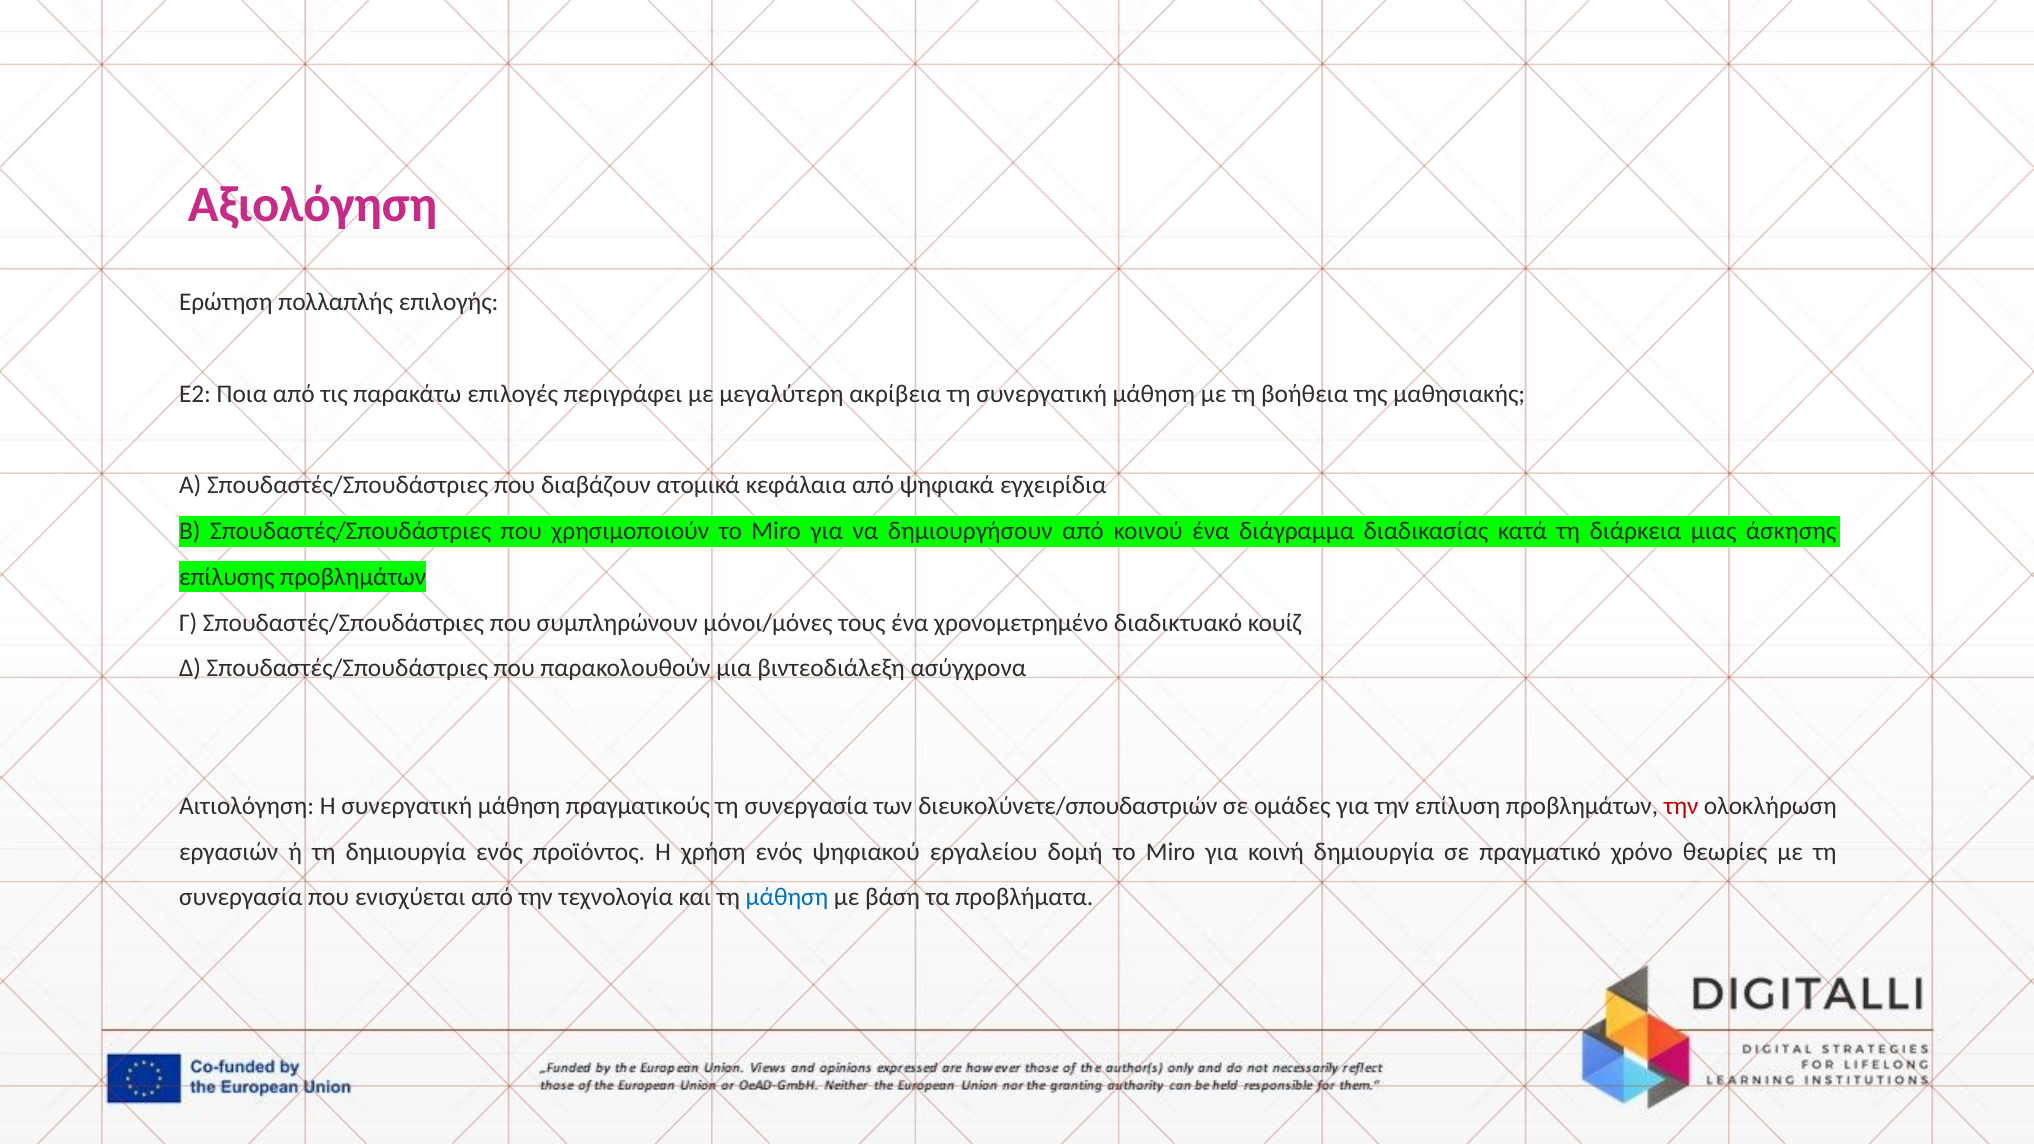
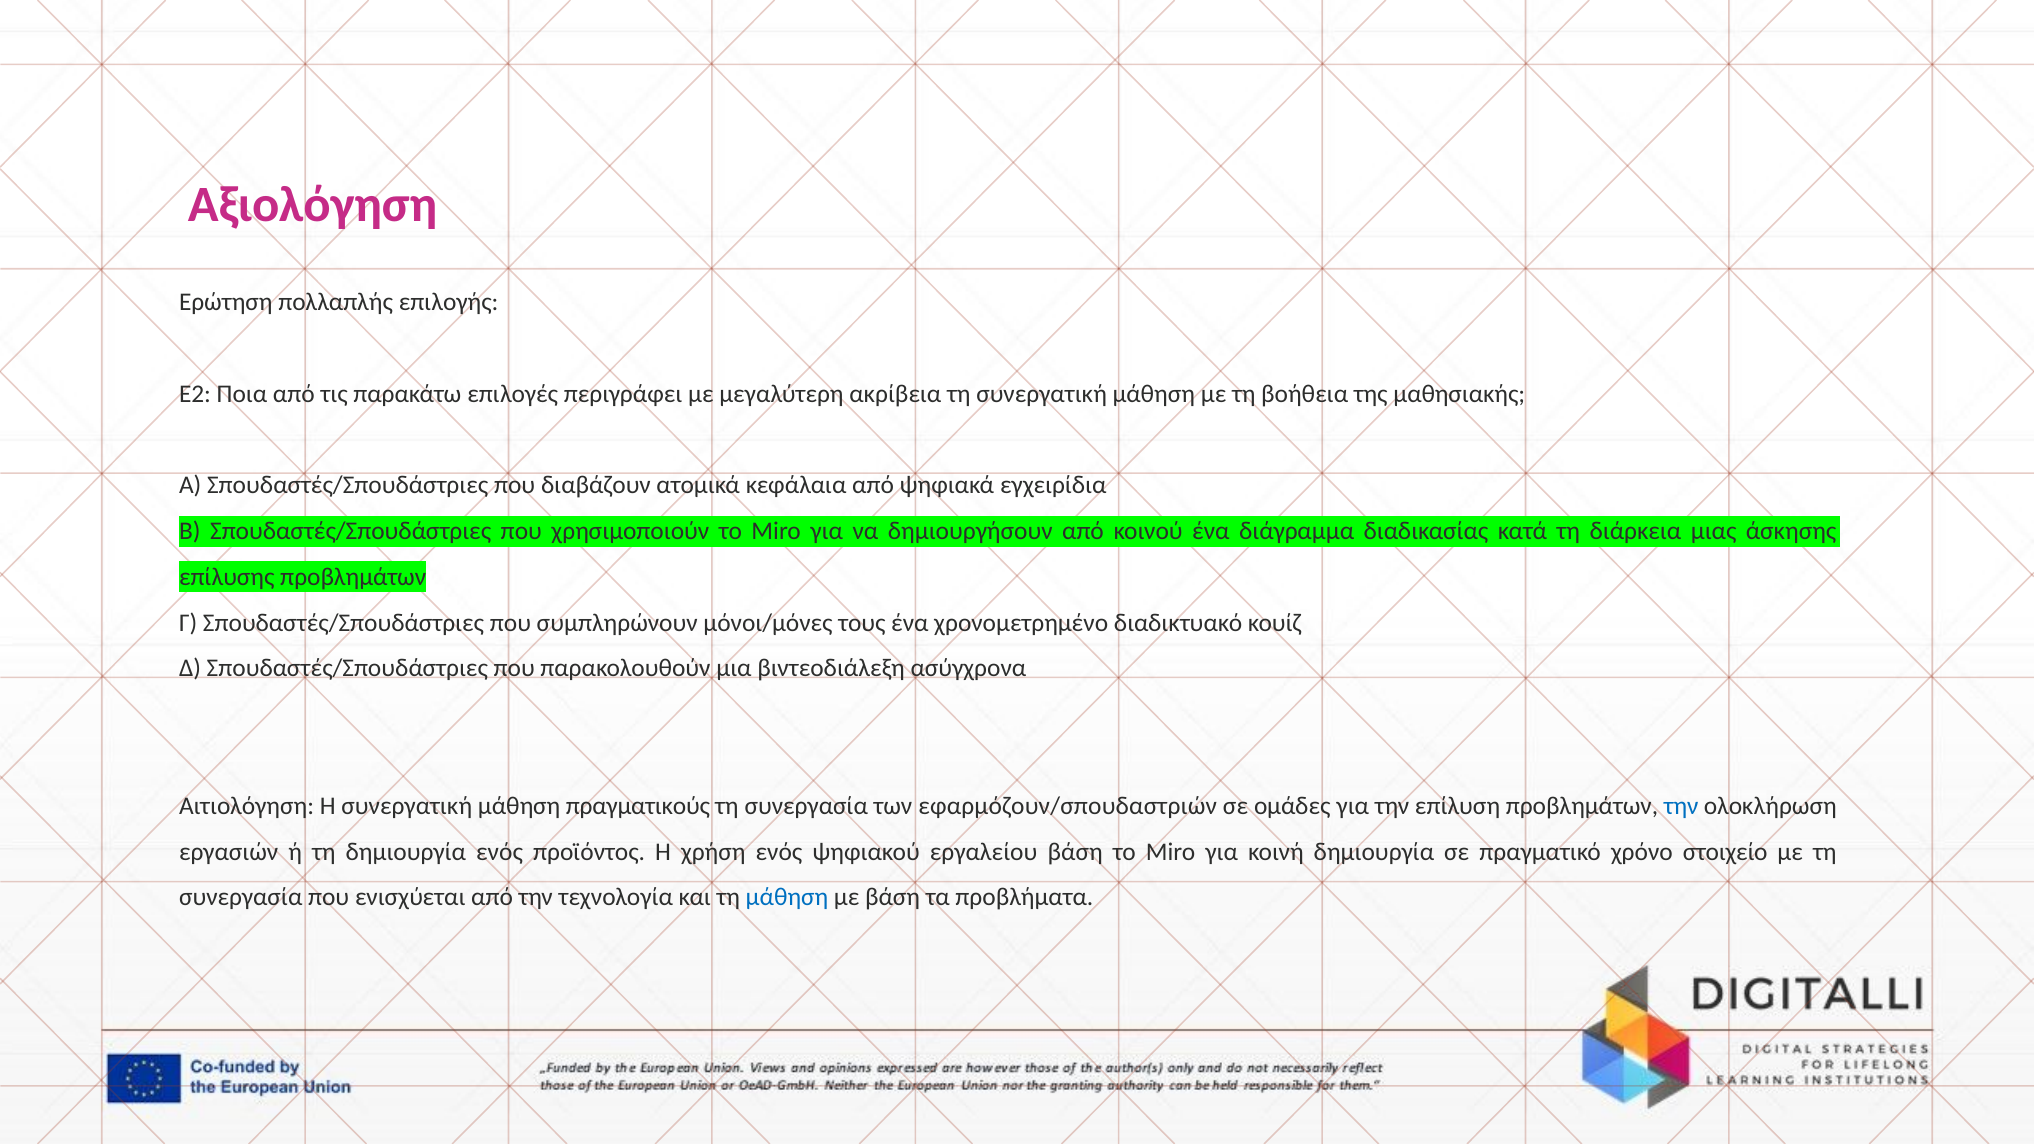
διευκολύνετε/σπουδαστριών: διευκολύνετε/σπουδαστριών -> εφαρμόζουν/σπουδαστριών (1068, 806)
την colour: red -> blue (1681, 806)
εργαλείου δομή: δομή -> βάση (1075, 852)
θεωρίες: θεωρίες -> στοιχείο (1725, 852)
